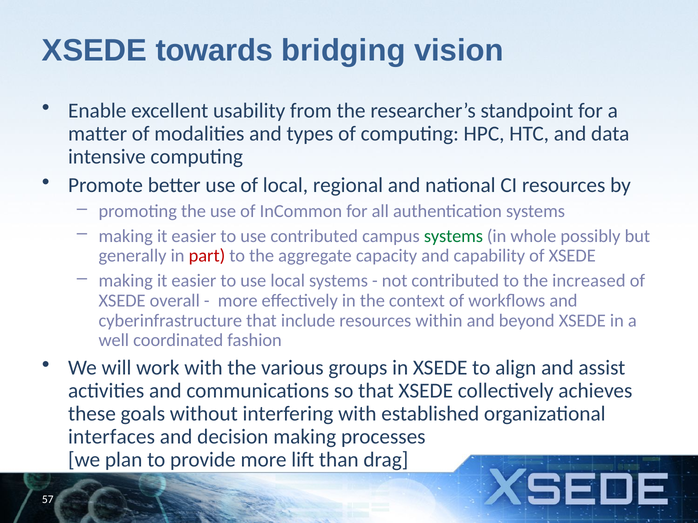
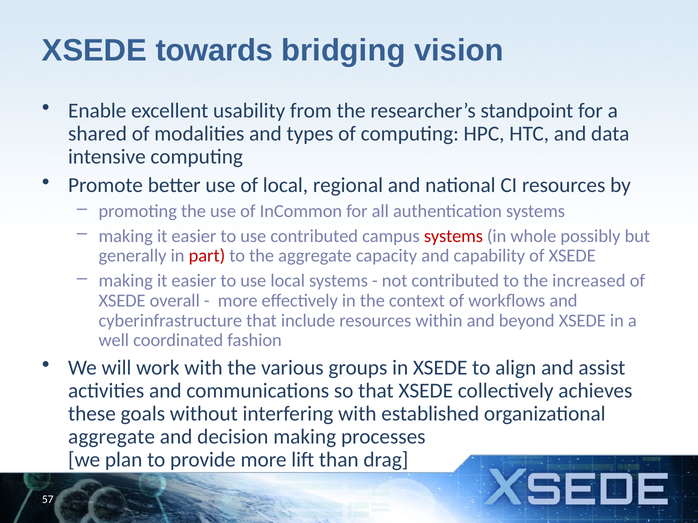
matter: matter -> shared (98, 134)
systems colour: green -> red (453, 236)
interfaces: interfaces -> aggregate (112, 437)
